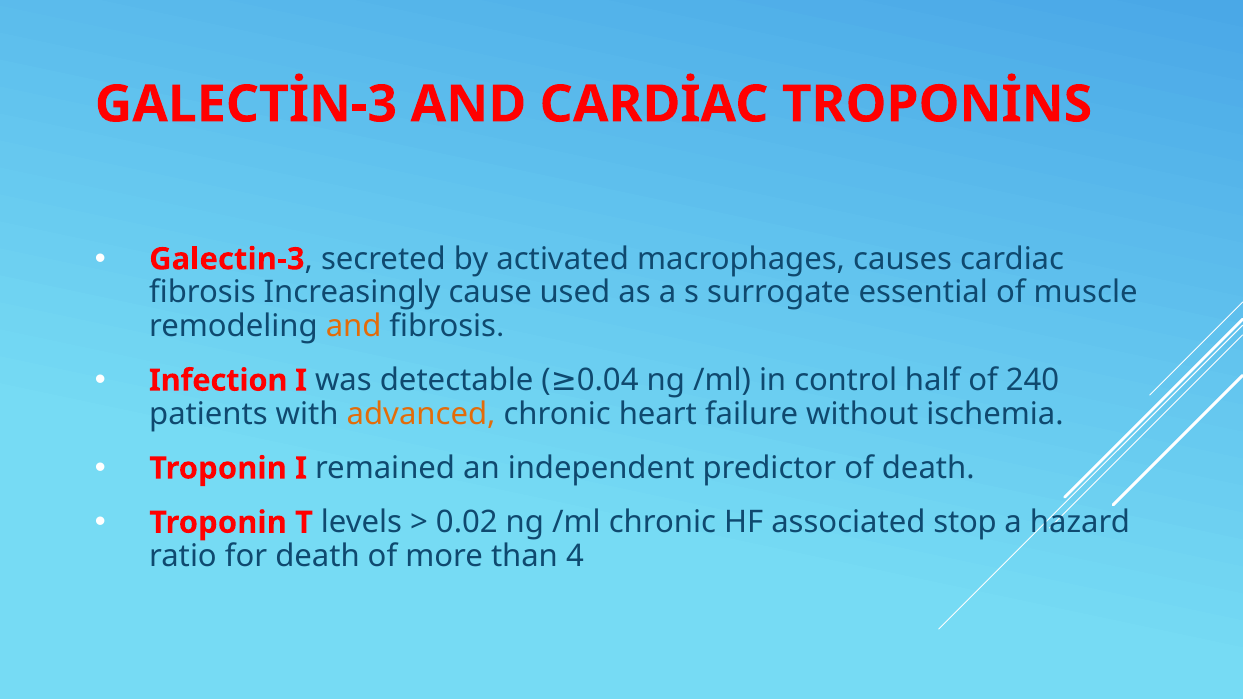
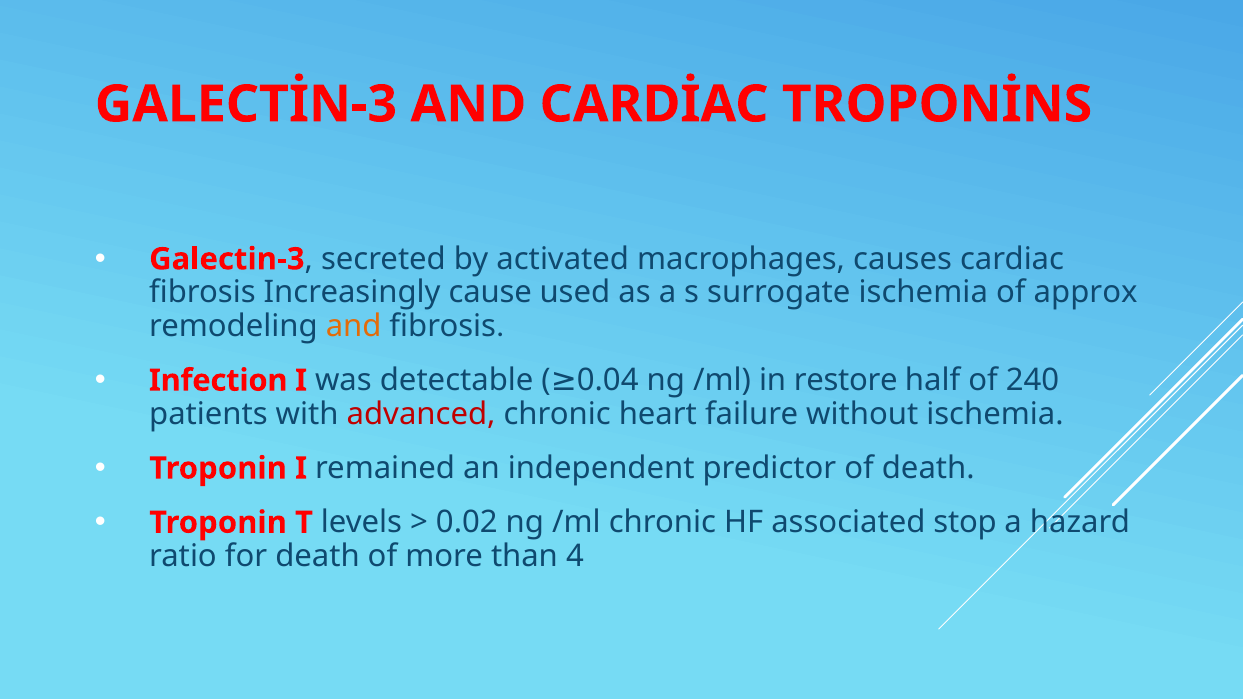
surrogate essential: essential -> ischemia (923, 293)
muscle: muscle -> approx (1086, 293)
control: control -> restore (846, 381)
advanced colour: orange -> red (421, 414)
